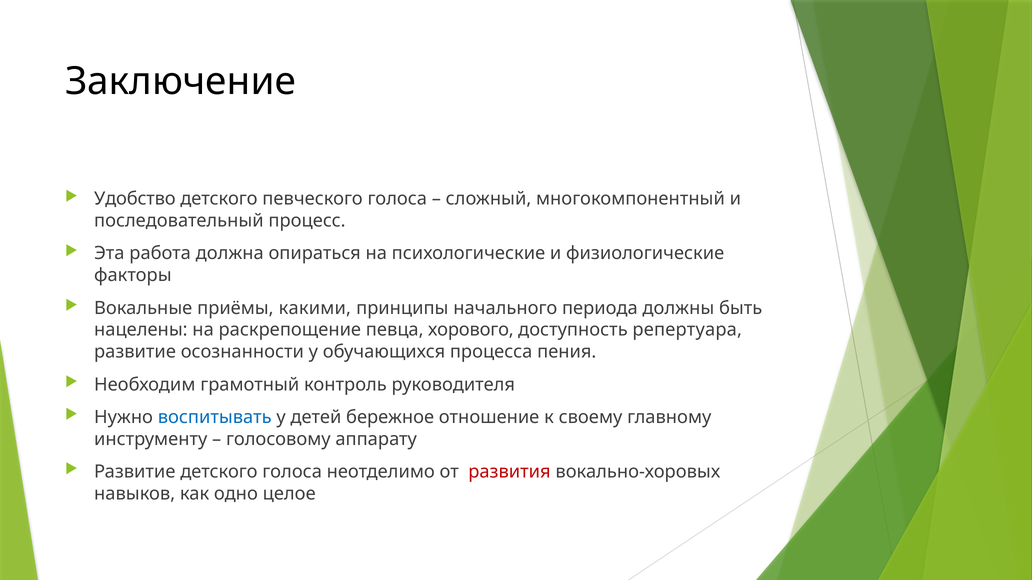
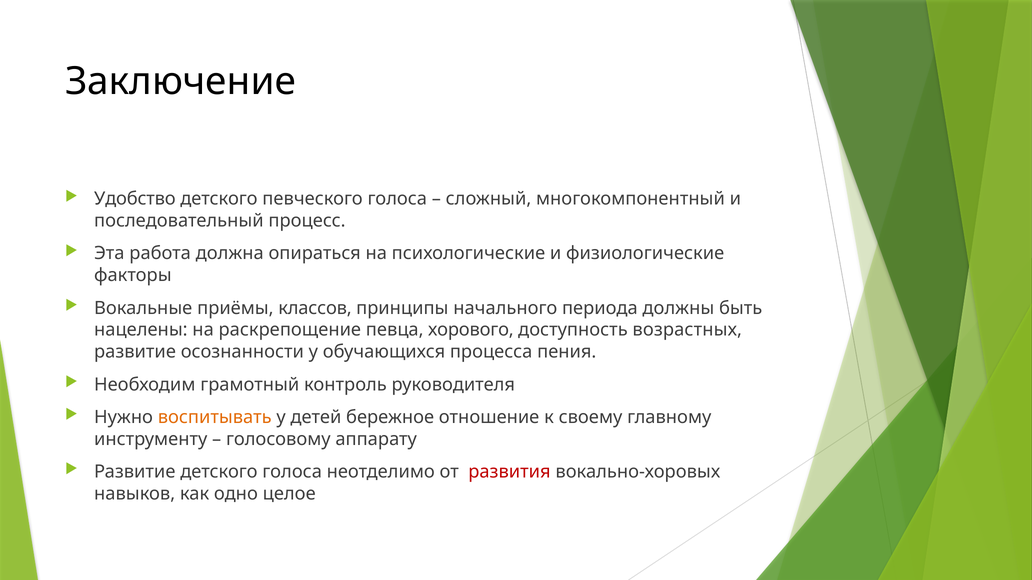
какими: какими -> классов (315, 308)
репертуара: репертуара -> возрастных (687, 330)
воспитывать colour: blue -> orange (215, 418)
